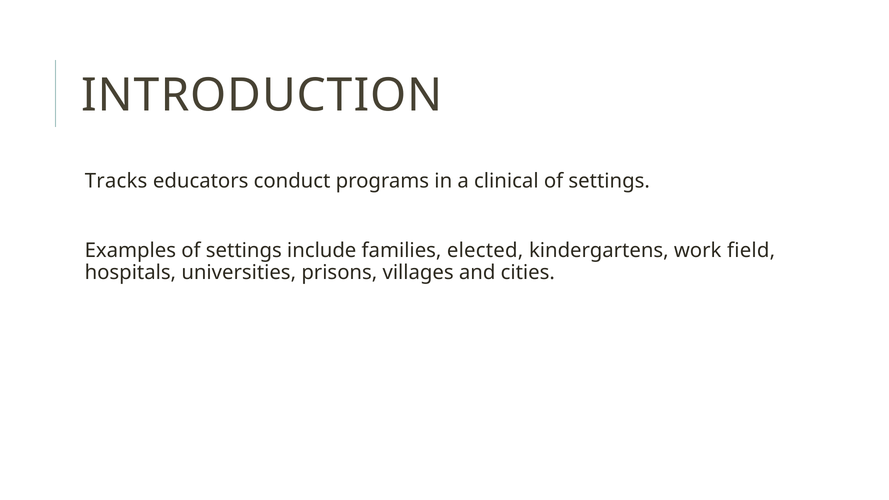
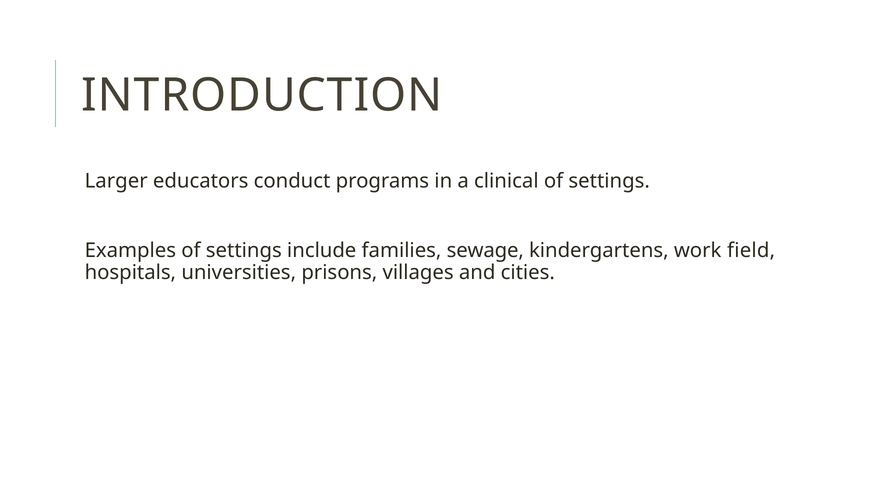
Tracks: Tracks -> Larger (116, 181)
elected: elected -> sewage (485, 251)
